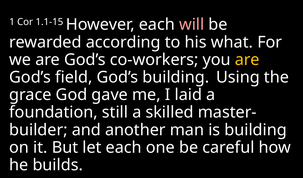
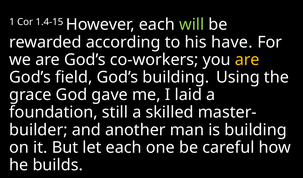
1.1-15: 1.1-15 -> 1.4-15 (49, 22)
will colour: pink -> light green (192, 25)
what: what -> have (232, 42)
